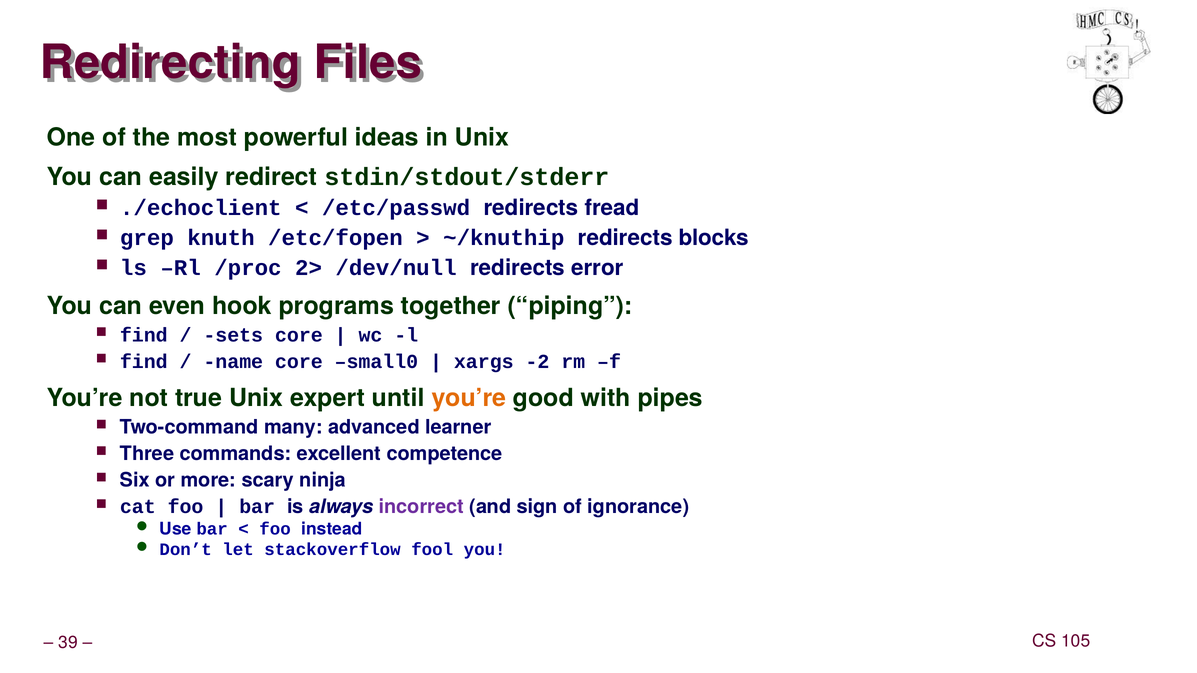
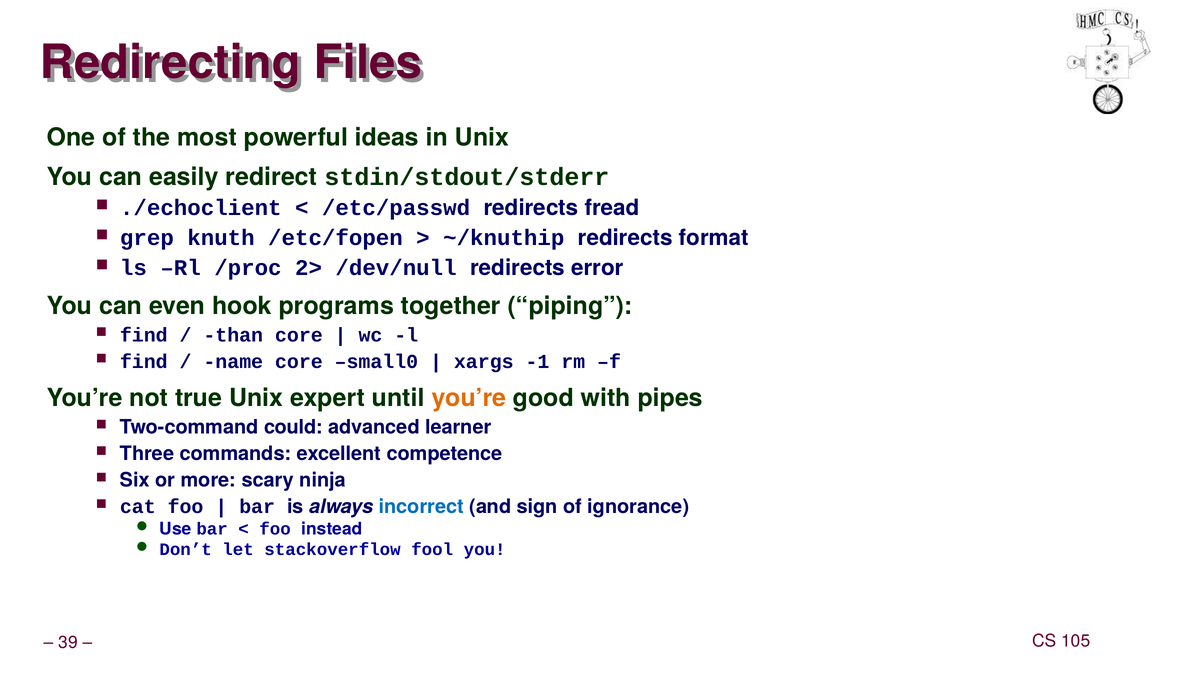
blocks: blocks -> format (714, 238)
sets: sets -> than (233, 335)
-2: -2 -> -1 (537, 362)
many: many -> could (293, 428)
incorrect colour: purple -> blue (421, 507)
